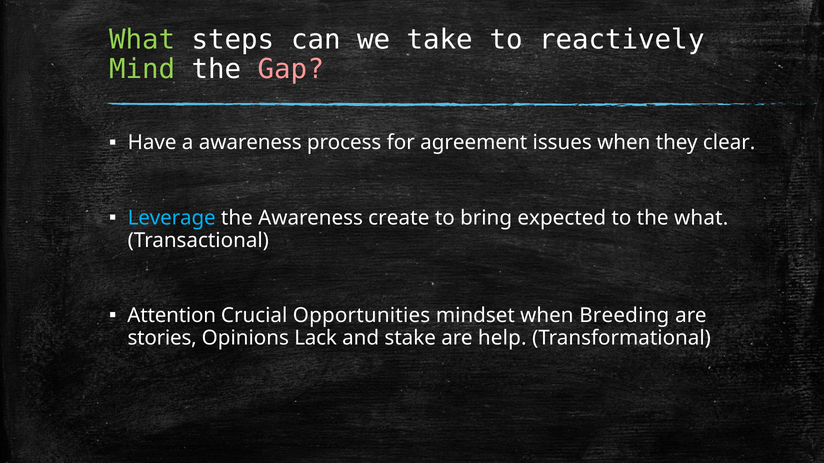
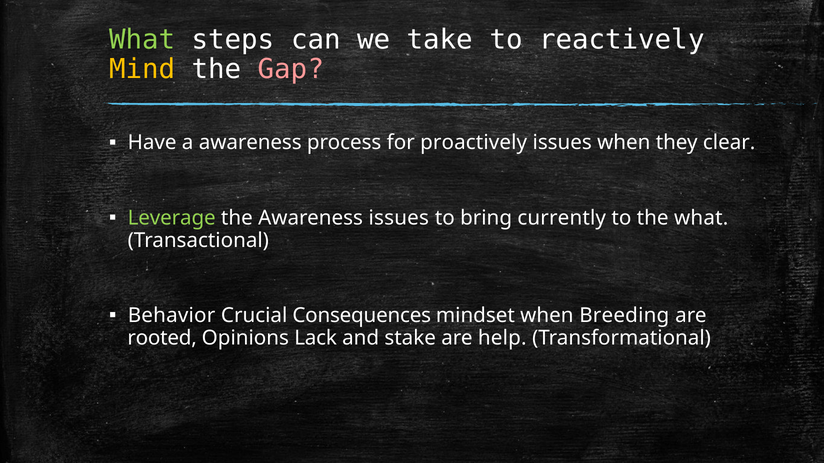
Mind colour: light green -> yellow (142, 69)
agreement: agreement -> proactively (474, 143)
Leverage colour: light blue -> light green (172, 218)
Awareness create: create -> issues (399, 218)
expected: expected -> currently (562, 218)
Attention: Attention -> Behavior (172, 316)
Opportunities: Opportunities -> Consequences (362, 316)
stories: stories -> rooted (162, 338)
